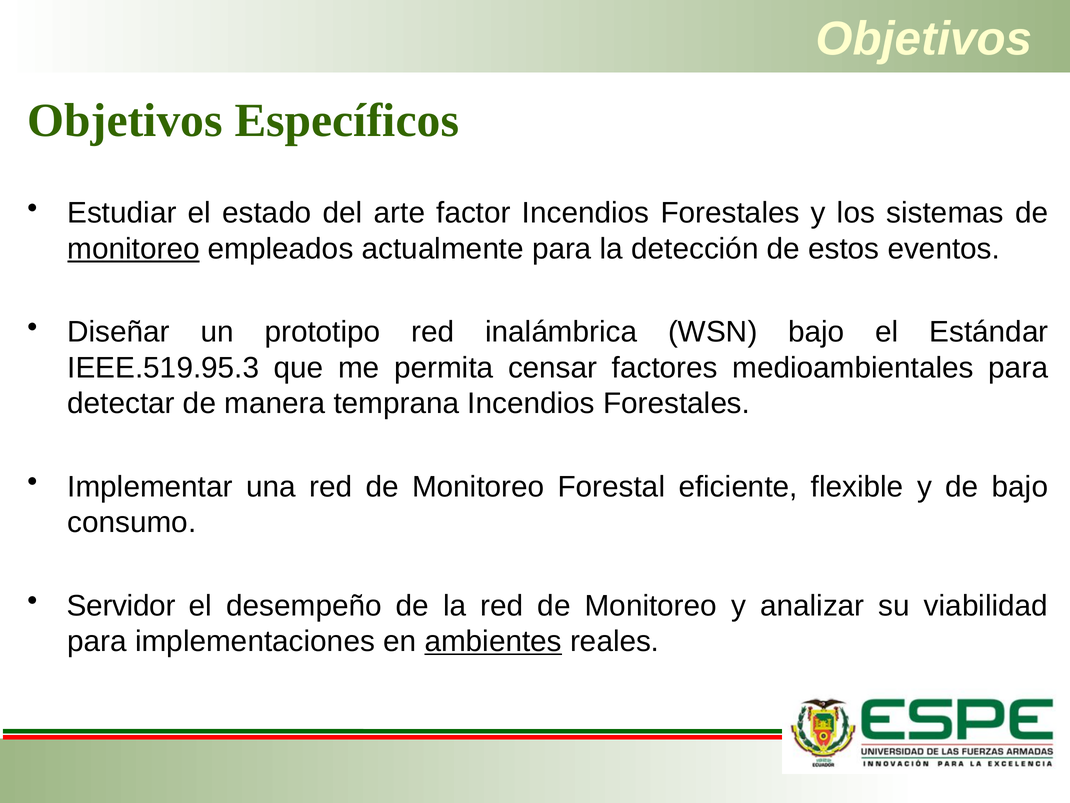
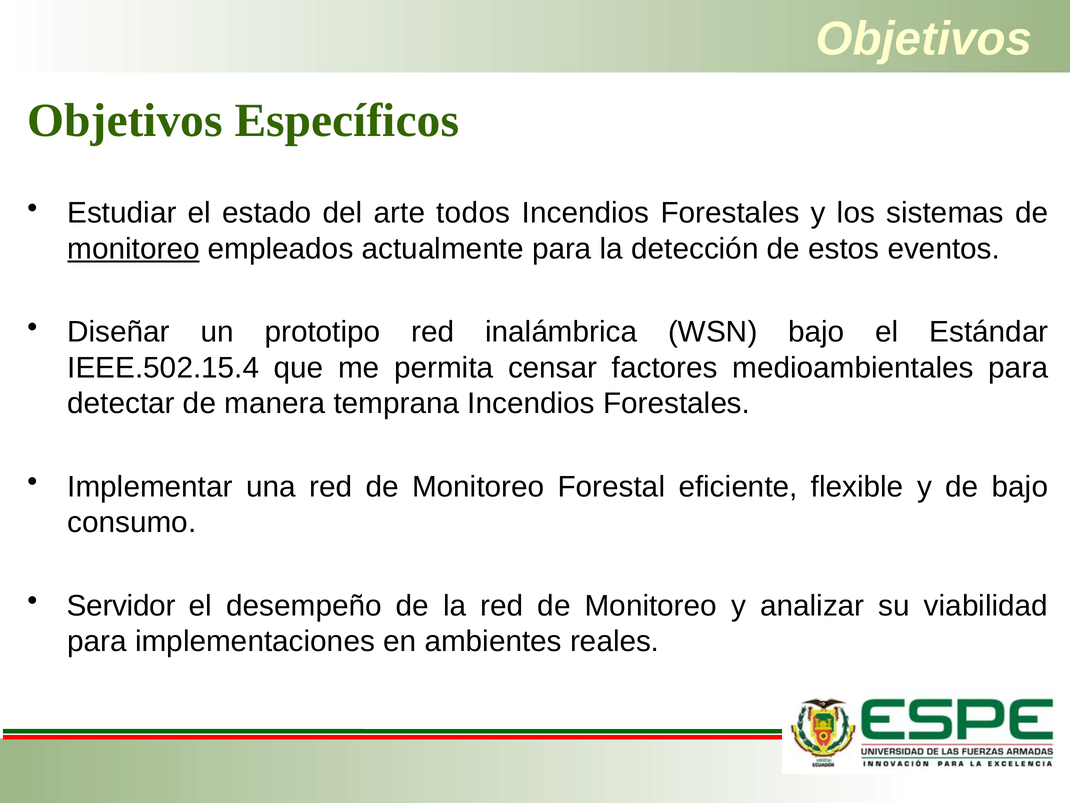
factor: factor -> todos (473, 213)
IEEE.519.95.3: IEEE.519.95.3 -> IEEE.502.15.4 (163, 368)
ambientes underline: present -> none (493, 641)
